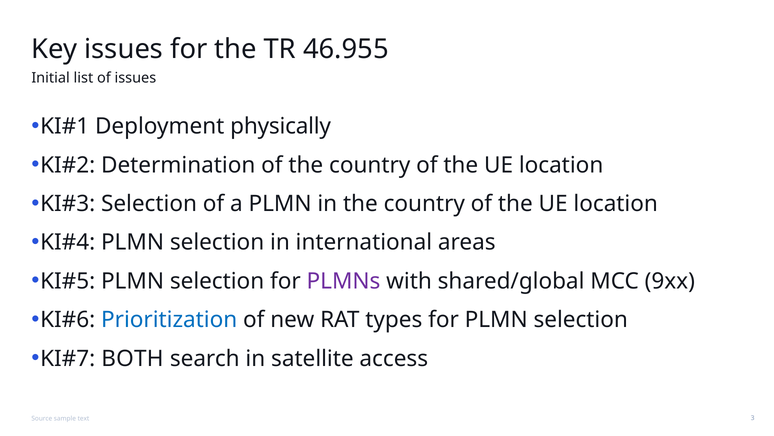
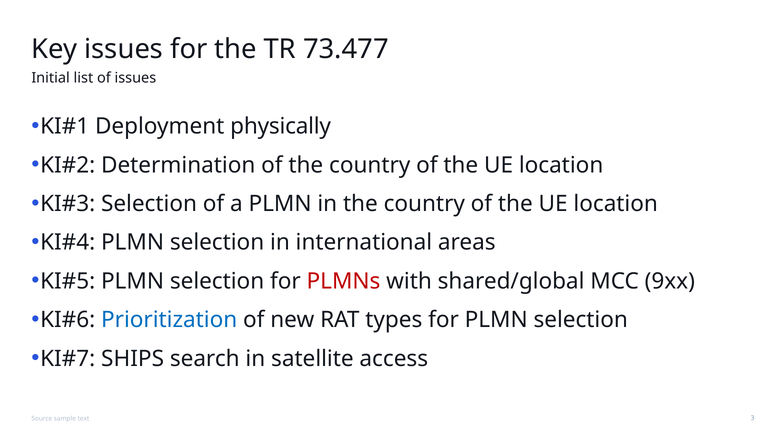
46.955: 46.955 -> 73.477 (346, 49)
PLMNs colour: purple -> red (344, 281)
BOTH: BOTH -> SHIPS (133, 358)
